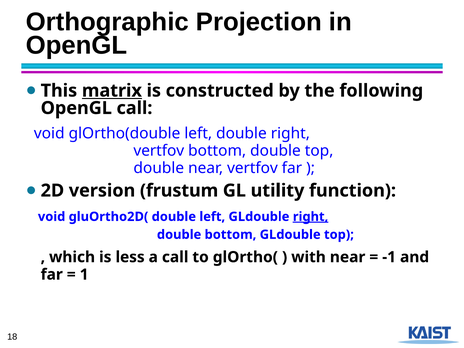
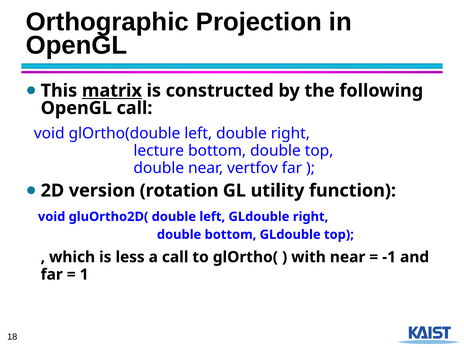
vertfov: vertfov -> lecture (159, 151)
frustum: frustum -> rotation (179, 191)
right underline: present -> none (311, 217)
